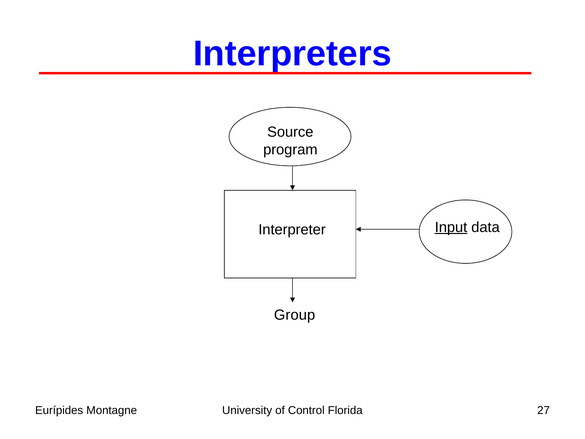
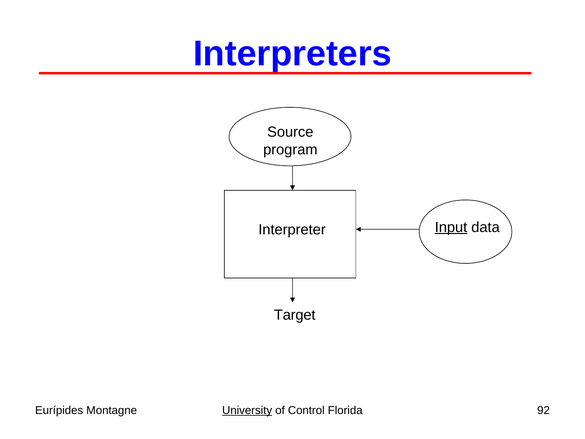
Group: Group -> Target (295, 315)
University underline: none -> present (247, 410)
27: 27 -> 92 (544, 410)
